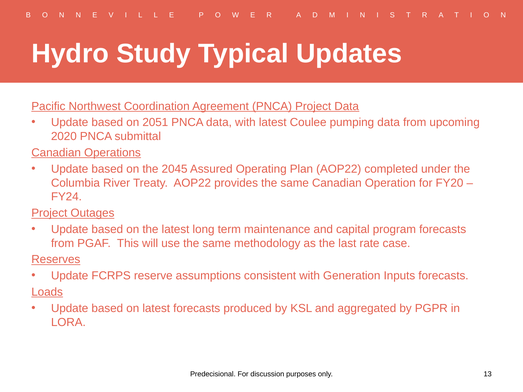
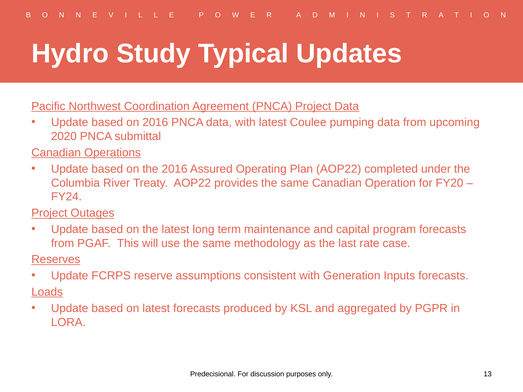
on 2051: 2051 -> 2016 (155, 123)
the 2045: 2045 -> 2016 (175, 169)
